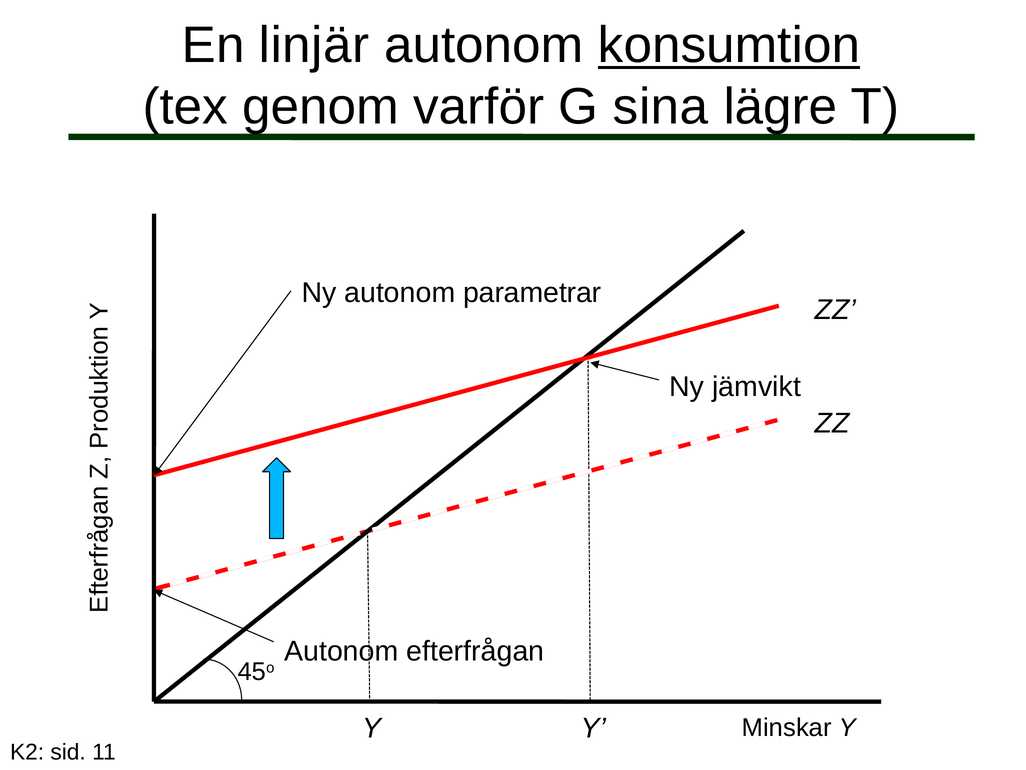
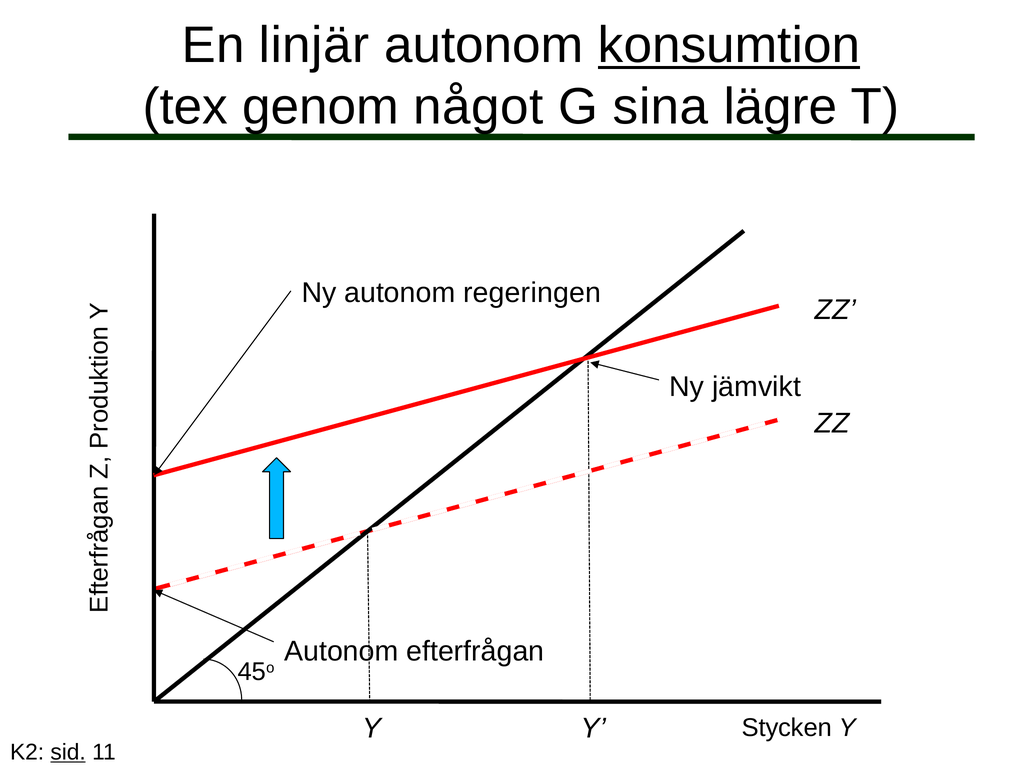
varför: varför -> något (478, 107)
parametrar: parametrar -> regeringen (532, 292)
Minskar: Minskar -> Stycken (787, 727)
sid underline: none -> present (68, 752)
